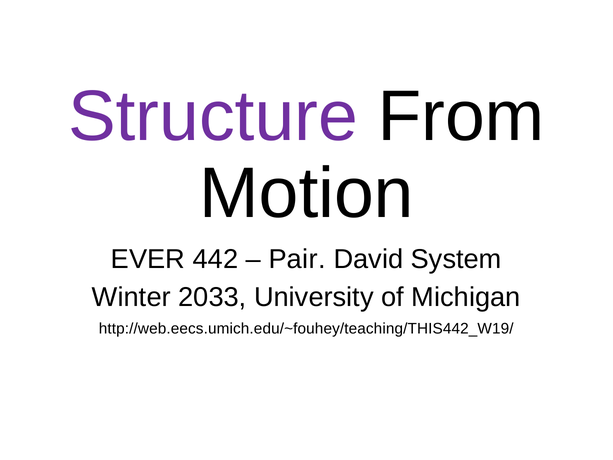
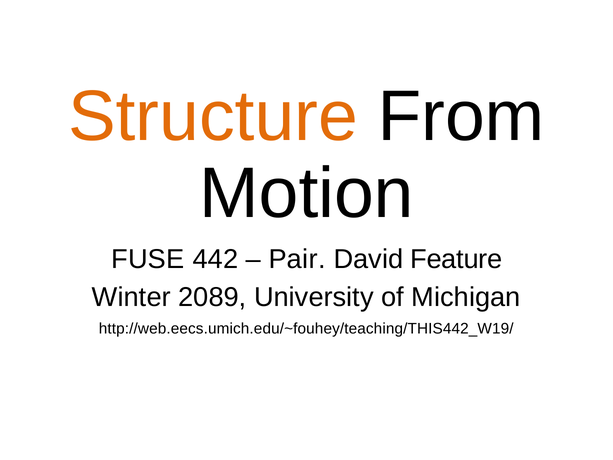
Structure colour: purple -> orange (213, 116)
EVER: EVER -> FUSE (148, 259)
System: System -> Feature (456, 259)
2033: 2033 -> 2089 (212, 297)
